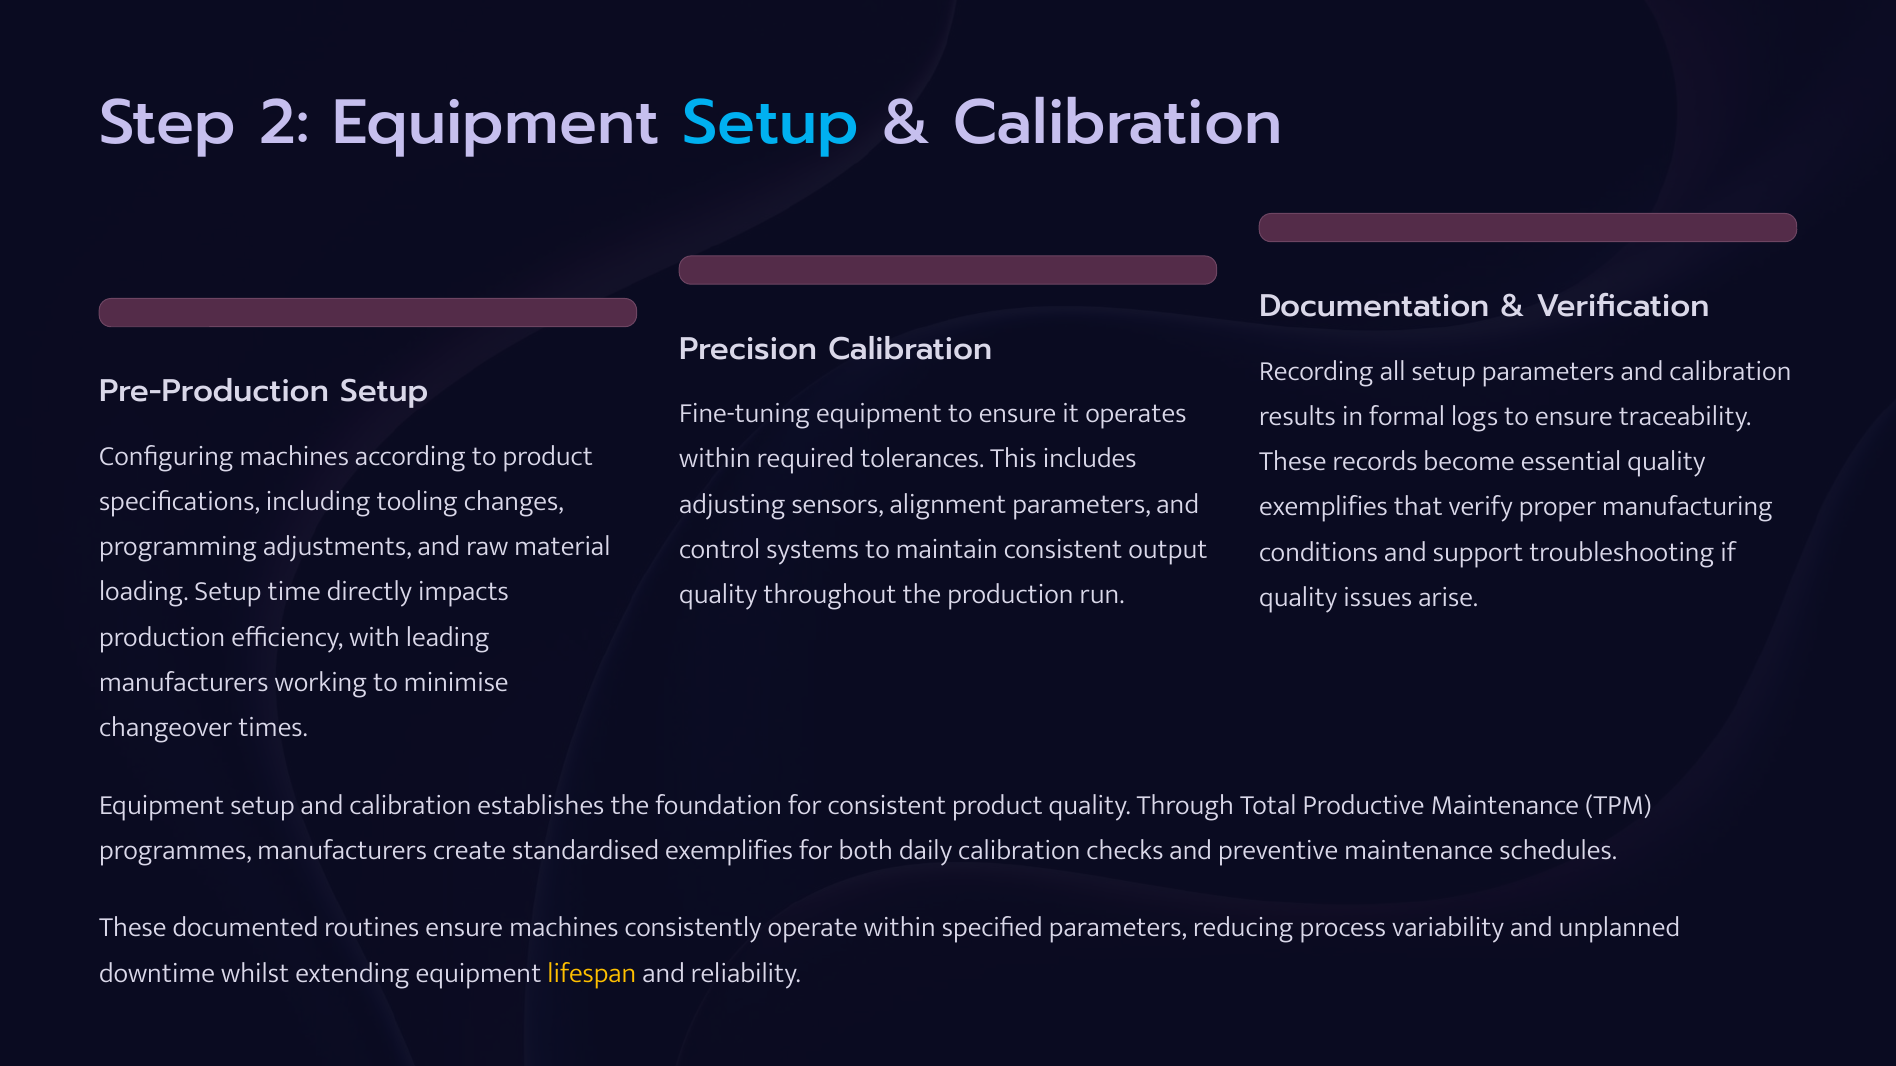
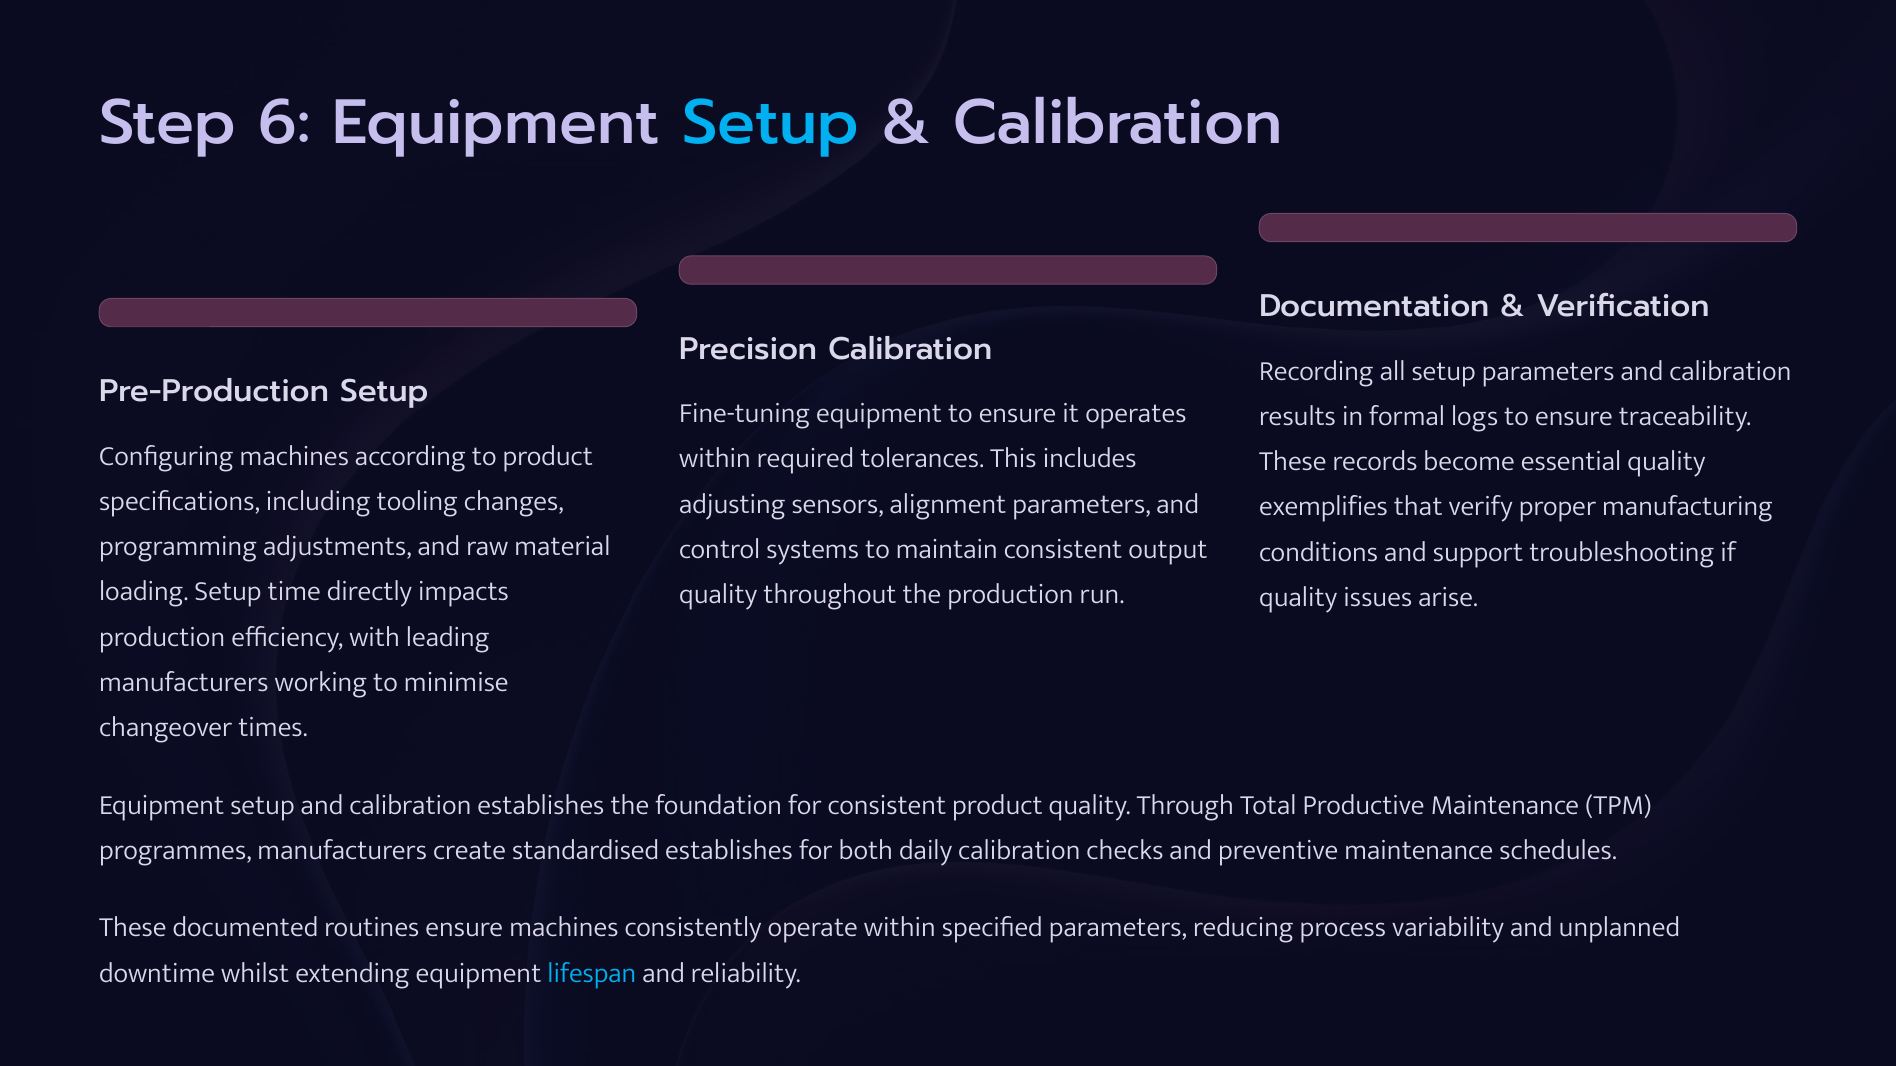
2: 2 -> 6 (285, 123)
standardised exemplifies: exemplifies -> establishes (729, 851)
lifespan colour: yellow -> light blue (592, 973)
